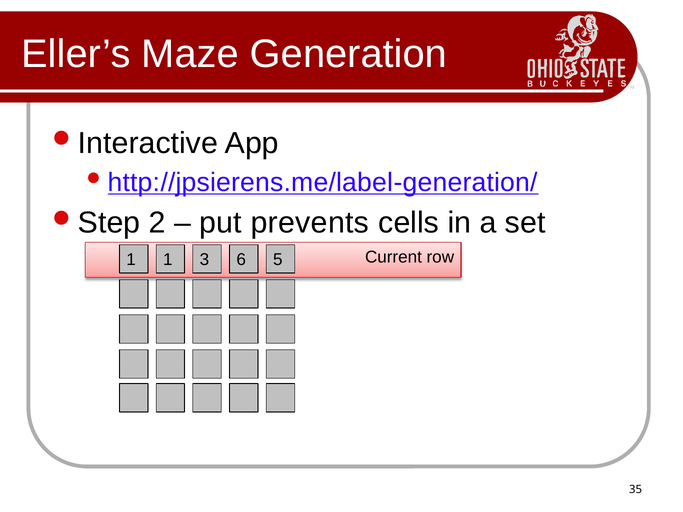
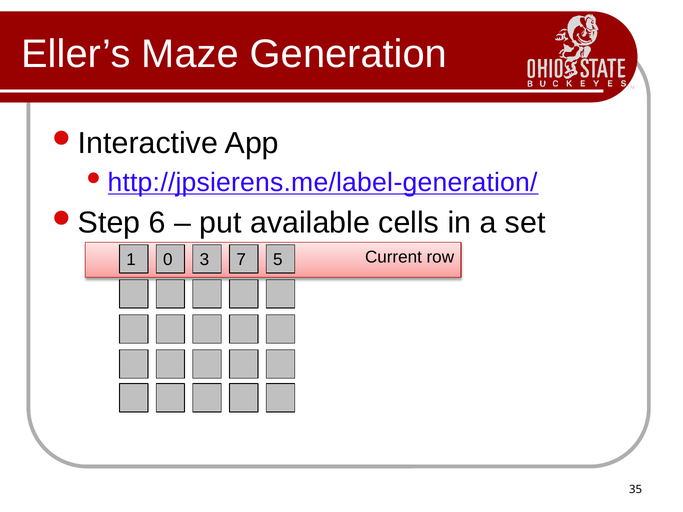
2: 2 -> 6 (157, 223)
prevents: prevents -> available (310, 223)
1 1: 1 -> 0 (168, 260)
6: 6 -> 7 (241, 260)
